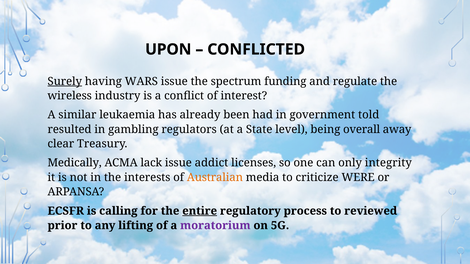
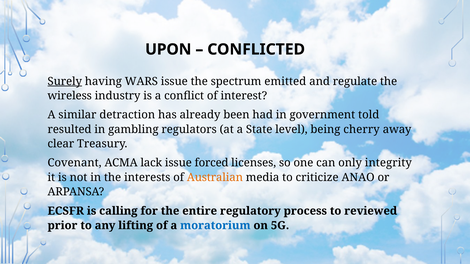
funding: funding -> emitted (285, 81)
leukaemia: leukaemia -> detraction (127, 115)
overall: overall -> cherry (362, 130)
Medically: Medically -> Covenant (75, 163)
addict: addict -> forced (212, 163)
WERE: WERE -> ANAO (358, 178)
entire underline: present -> none (200, 211)
moratorium colour: purple -> blue (215, 226)
